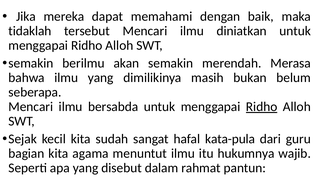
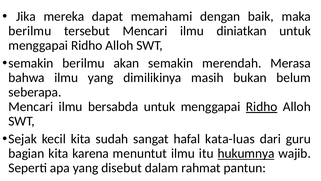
tidaklah: tidaklah -> berilmu (30, 31)
kata-pula: kata-pula -> kata-luas (230, 139)
agama: agama -> karena (91, 153)
hukumnya underline: none -> present (246, 153)
